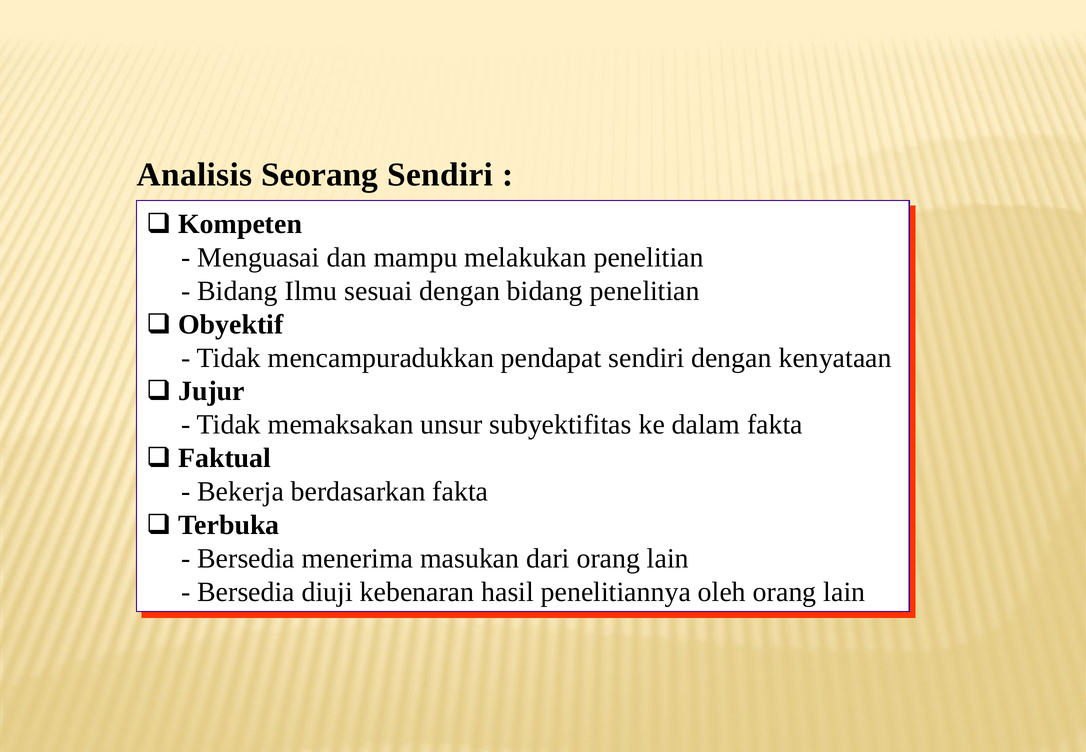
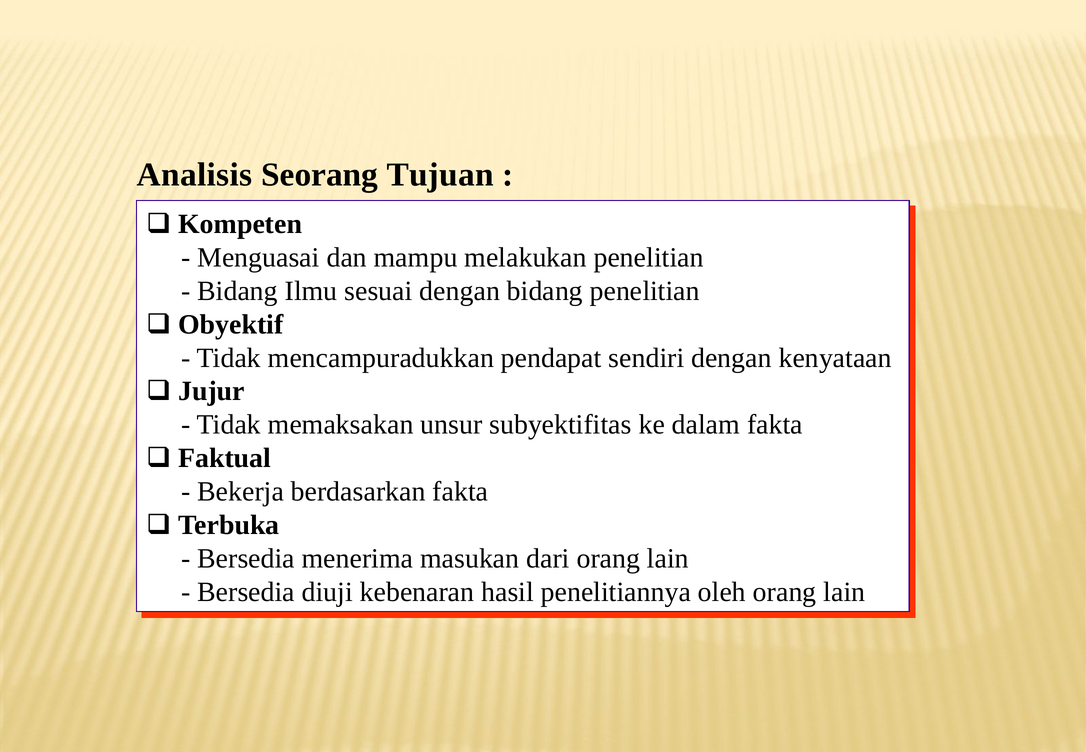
Seorang Sendiri: Sendiri -> Tujuan (440, 175)
